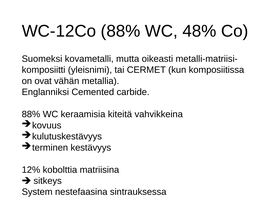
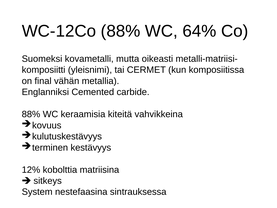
48%: 48% -> 64% (200, 31)
ovat: ovat -> final (43, 81)
